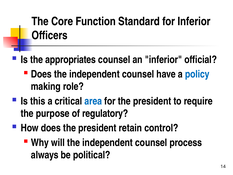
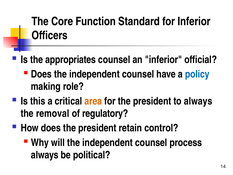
area colour: blue -> orange (93, 101)
to require: require -> always (198, 101)
purpose: purpose -> removal (53, 113)
